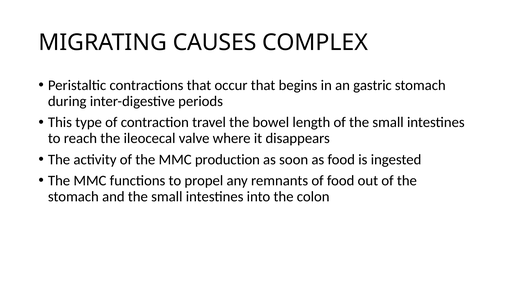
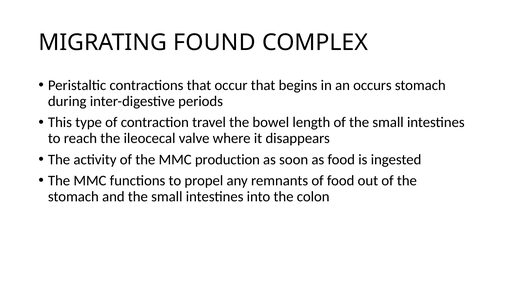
CAUSES: CAUSES -> FOUND (214, 42)
gastric: gastric -> occurs (372, 85)
